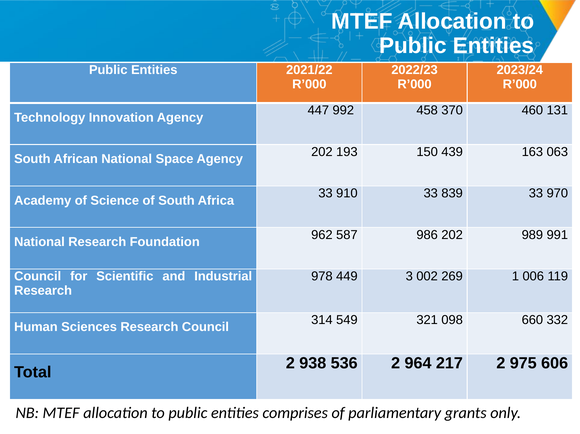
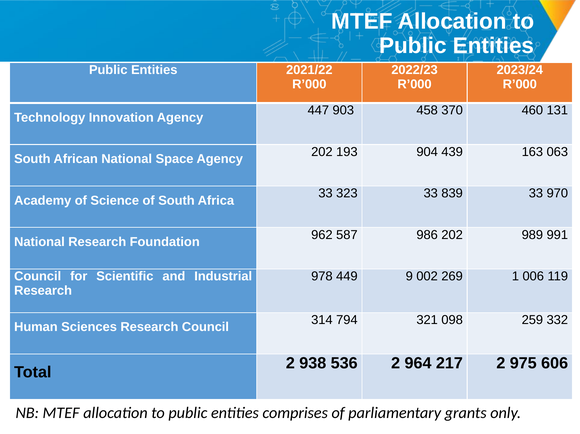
992: 992 -> 903 (343, 110)
150: 150 -> 904 (427, 152)
910: 910 -> 323 (347, 193)
3: 3 -> 9 (409, 276)
549: 549 -> 794 (347, 320)
660: 660 -> 259 (532, 320)
